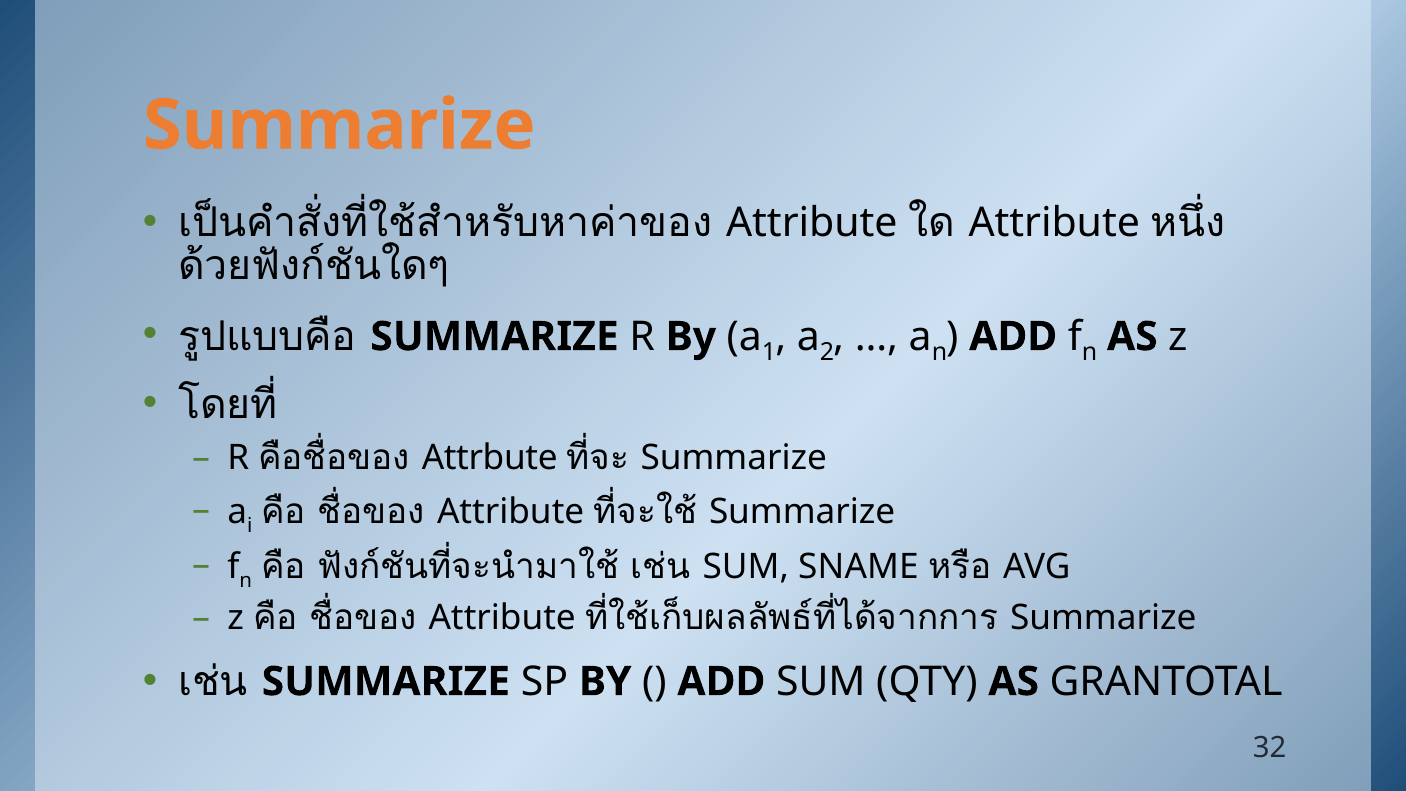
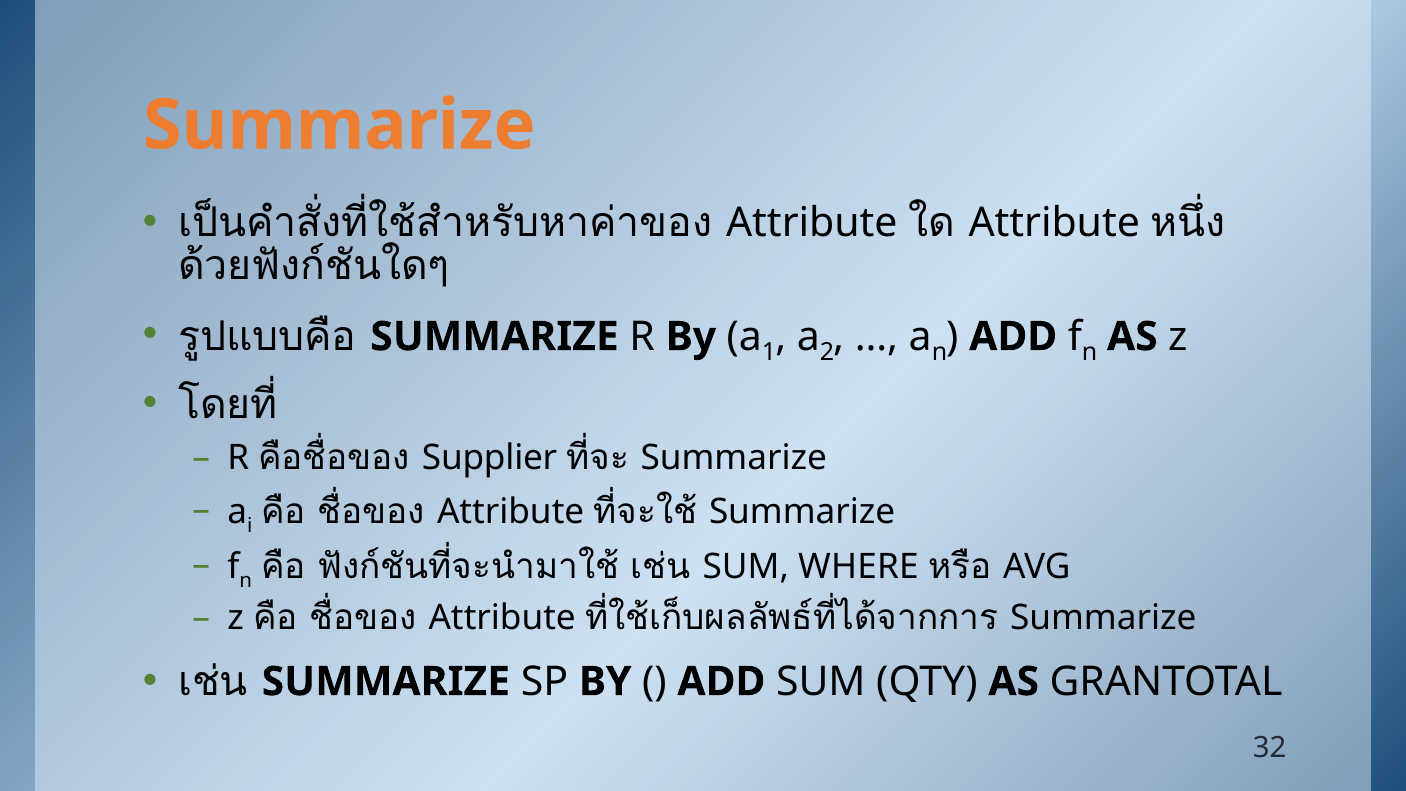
Attrbute: Attrbute -> Supplier (490, 458)
SNAME: SNAME -> WHERE (858, 567)
